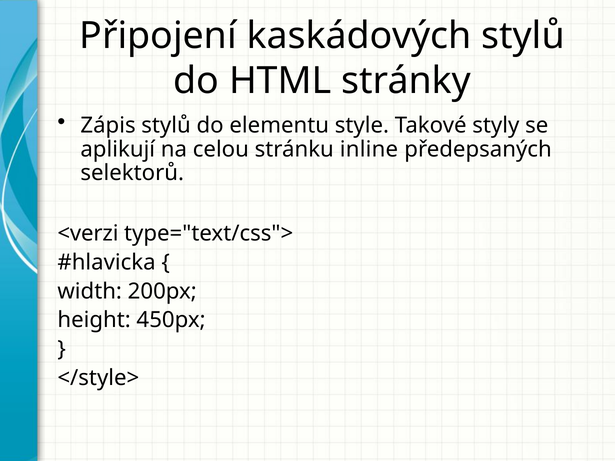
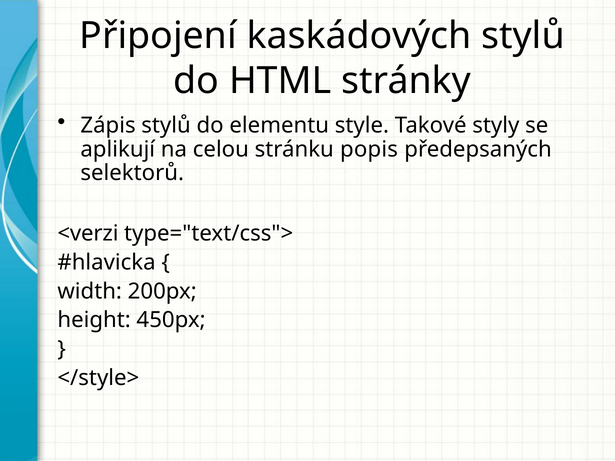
inline: inline -> popis (369, 149)
